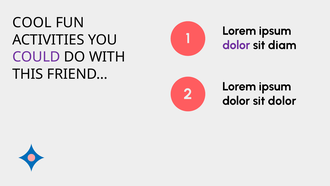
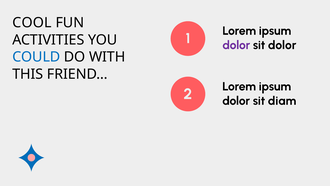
sit diam: diam -> dolor (282, 45)
COULD colour: purple -> blue (36, 57)
sit dolor: dolor -> diam (282, 101)
